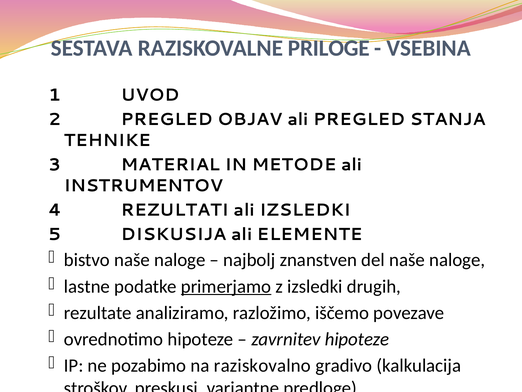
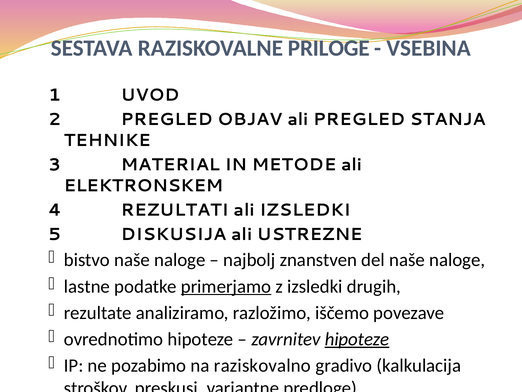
INSTRUMENTOV: INSTRUMENTOV -> ELEKTRONSKEM (143, 185)
ELEMENTE: ELEMENTE -> USTREZNE (310, 234)
hipoteze underline: none -> present (357, 339)
